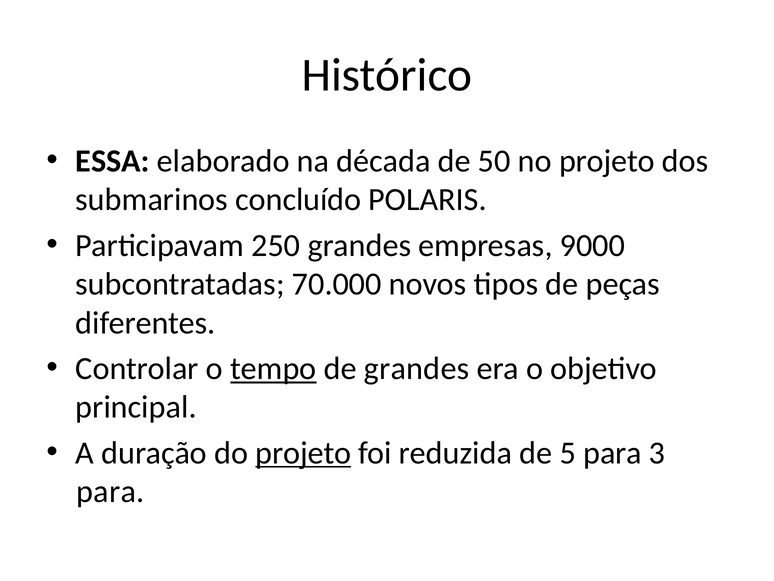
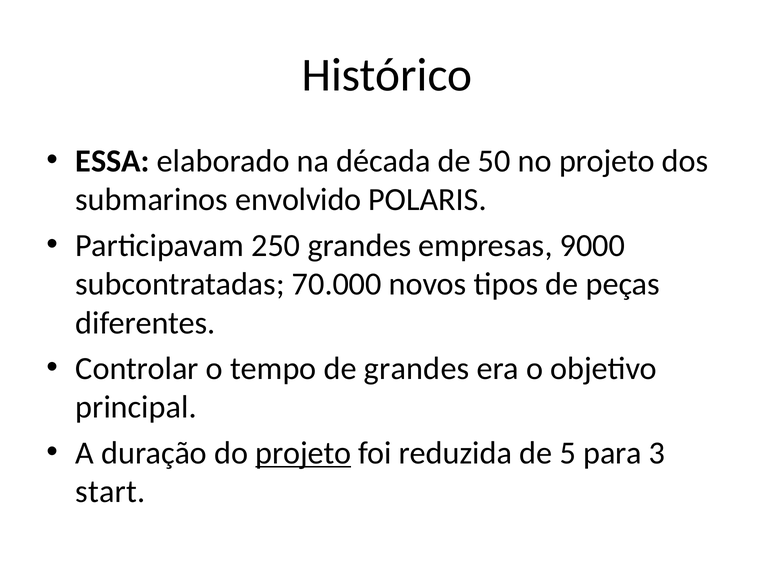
concluído: concluído -> envolvido (298, 200)
tempo underline: present -> none (273, 368)
para: para -> start (110, 491)
